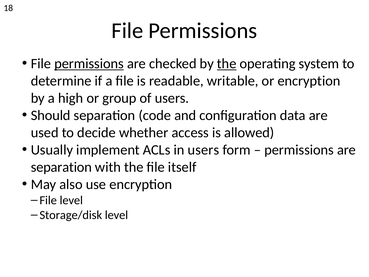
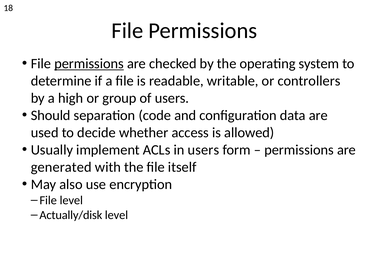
the underline: present -> none (227, 64)
or encryption: encryption -> controllers (309, 81)
separation: separation -> generated (61, 167)
Storage/disk: Storage/disk -> Actually/disk (71, 215)
